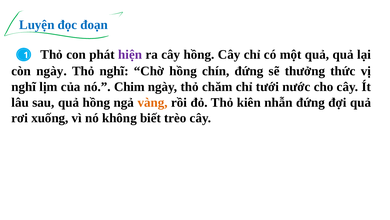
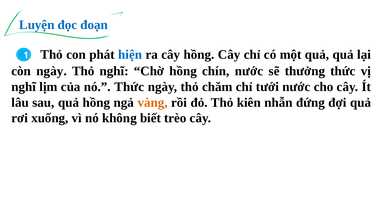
hiện colour: purple -> blue (130, 55)
chín đứng: đứng -> nước (249, 71)
nó Chim: Chim -> Thức (129, 87)
